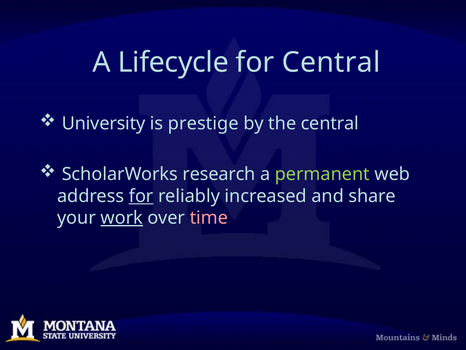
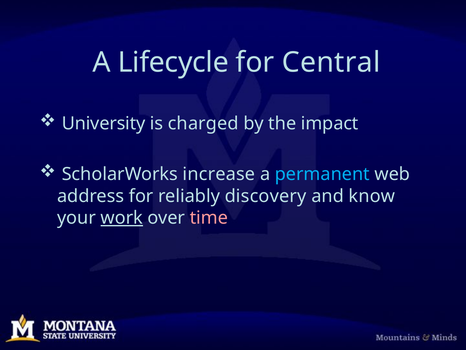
prestige: prestige -> charged (203, 123)
the central: central -> impact (330, 123)
research: research -> increase (219, 174)
permanent colour: light green -> light blue (322, 174)
for underline: present -> none (141, 196)
increased: increased -> discovery (266, 196)
share: share -> know (372, 196)
